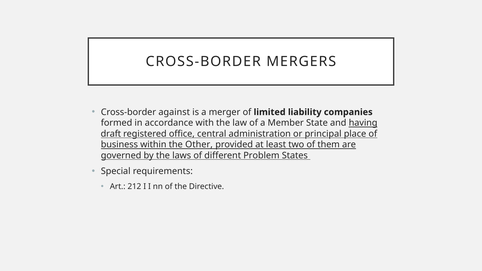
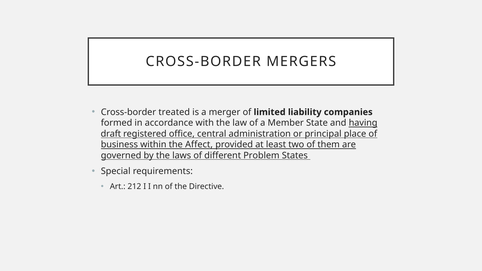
against: against -> treated (174, 112)
Other: Other -> Affect (199, 145)
